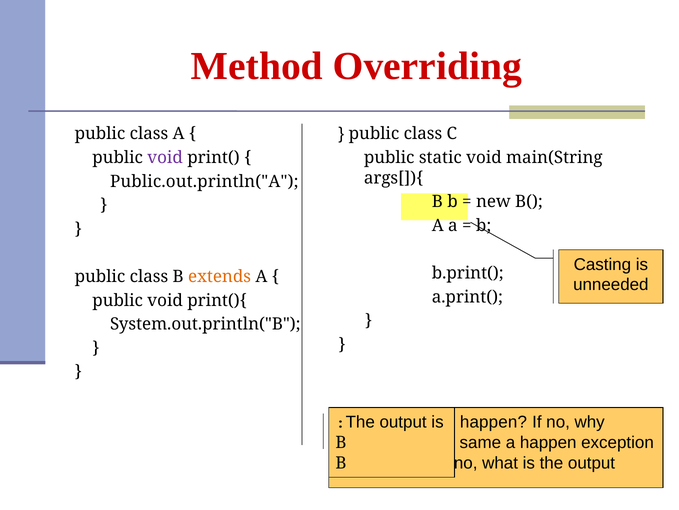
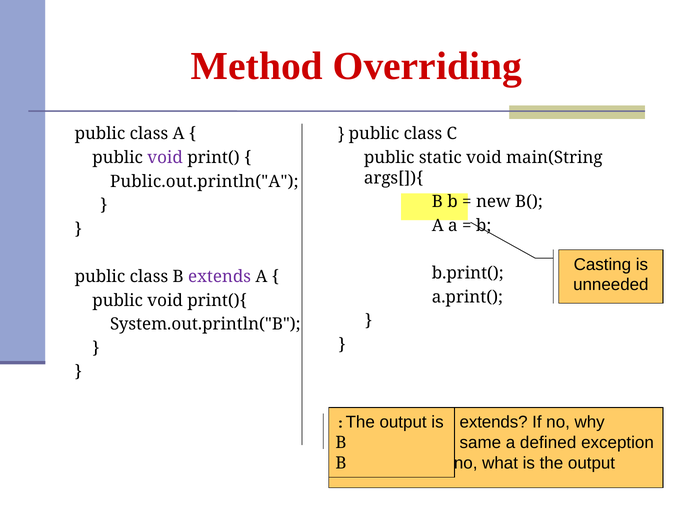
extends colour: orange -> purple (220, 276)
happen: happen -> extends (494, 422)
a happen: happen -> defined (548, 442)
